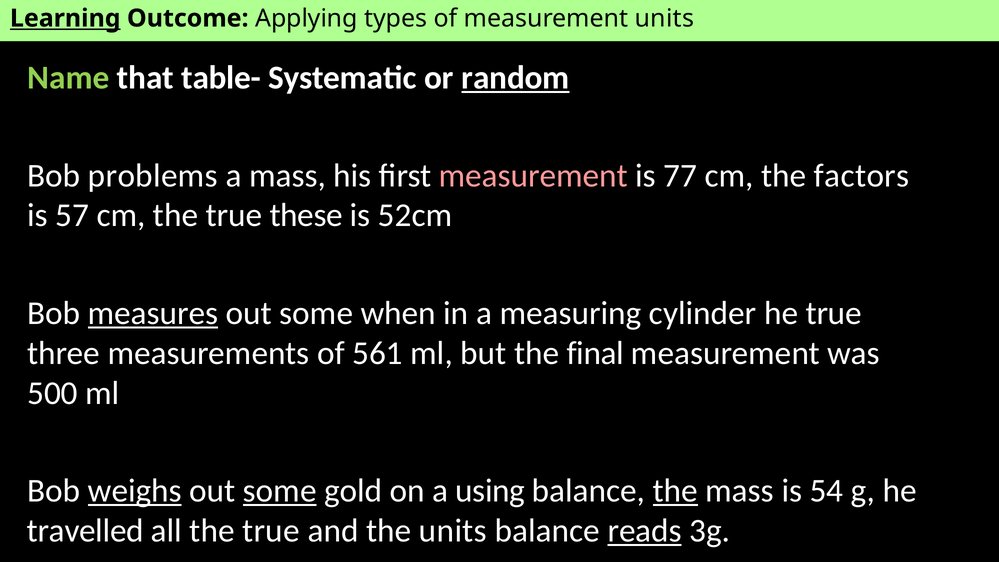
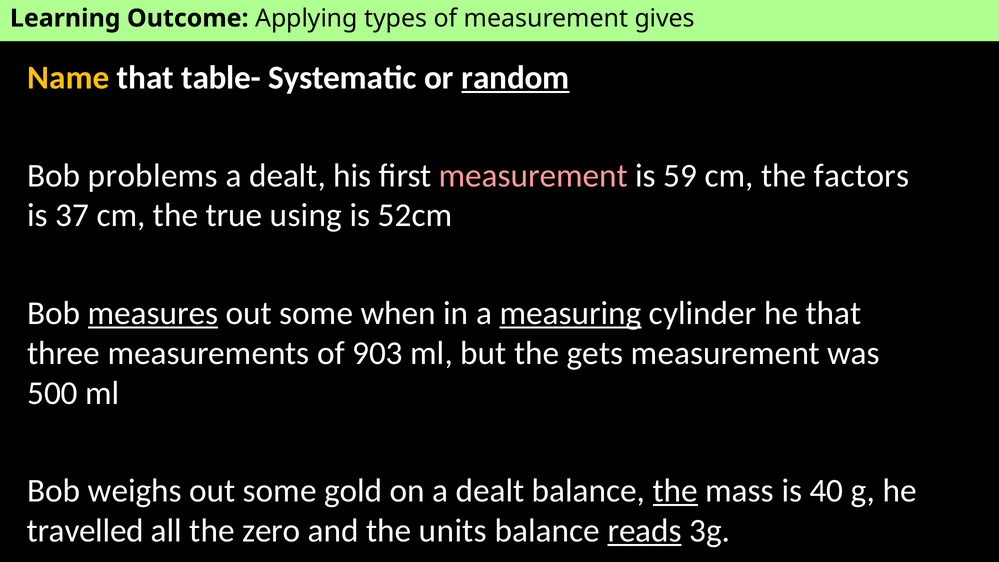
Learning underline: present -> none (65, 18)
measurement units: units -> gives (665, 18)
Name colour: light green -> yellow (68, 78)
mass: mass -> dealt (287, 176)
77: 77 -> 59 (680, 176)
57: 57 -> 37 (72, 215)
these: these -> using (306, 215)
measuring underline: none -> present (571, 313)
he true: true -> that (834, 313)
561: 561 -> 903 (378, 353)
final: final -> gets (595, 353)
weighs underline: present -> none (135, 491)
some underline: present -> none (280, 491)
on a using: using -> dealt (490, 491)
54: 54 -> 40 (826, 491)
all the true: true -> zero (271, 531)
